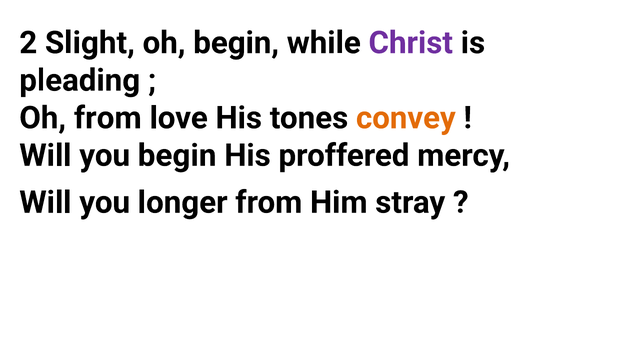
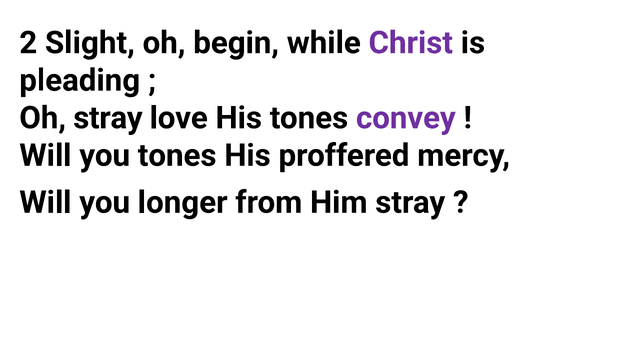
Oh from: from -> stray (108, 118)
convey colour: orange -> purple (406, 118)
you begin: begin -> tones (177, 156)
